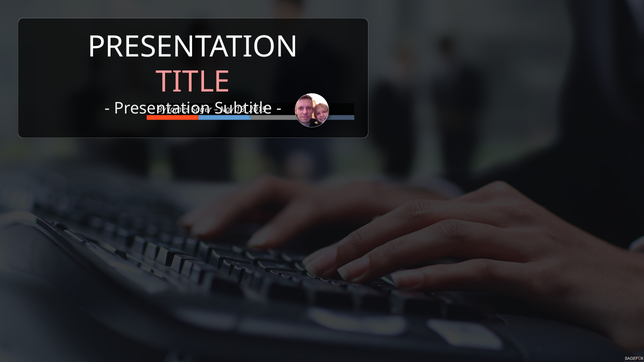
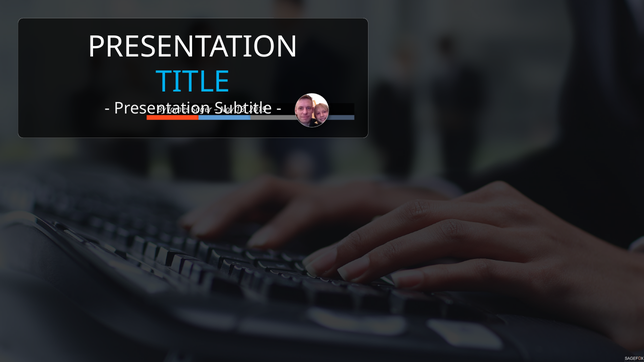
TITLE colour: pink -> light blue (193, 82)
